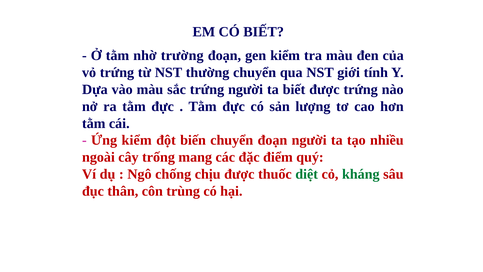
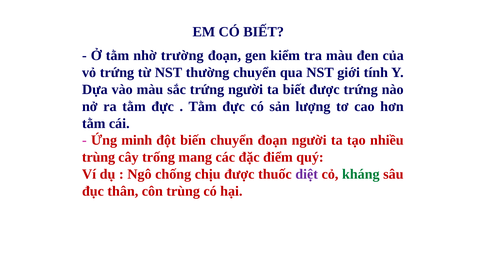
Ứng kiểm: kiểm -> minh (137, 140)
ngoài: ngoài -> trùng (99, 157)
diệt colour: green -> purple (307, 174)
